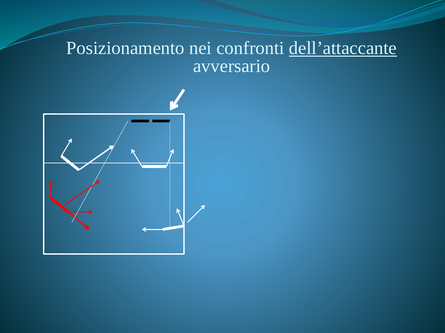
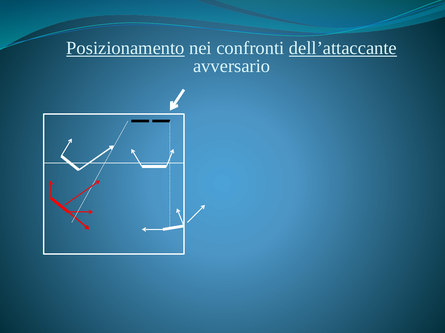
Posizionamento underline: none -> present (125, 48)
